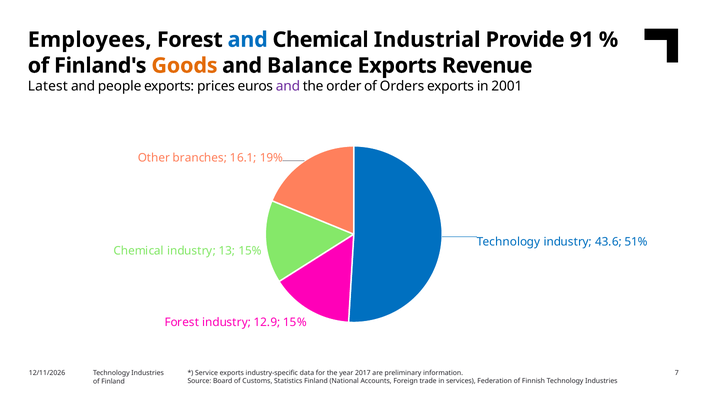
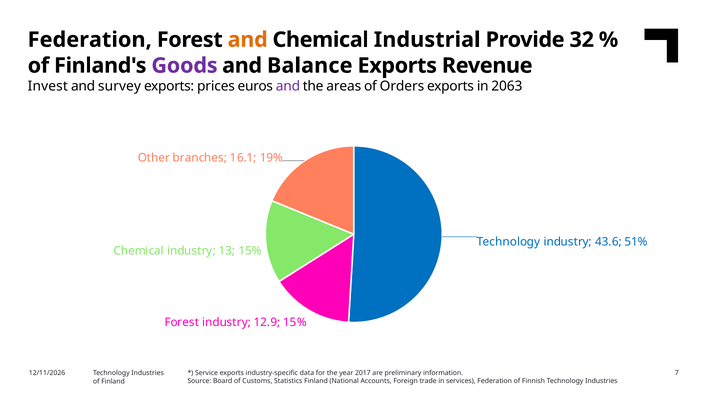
Employees: Employees -> Federation (90, 40)
and colour: blue -> orange (248, 40)
91: 91 -> 32 (582, 40)
Goods colour: orange -> purple (184, 66)
Latest: Latest -> Invest (48, 86)
people: people -> survey (119, 86)
order: order -> areas (344, 86)
2001: 2001 -> 2063 (507, 86)
